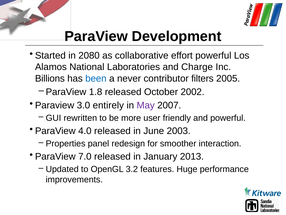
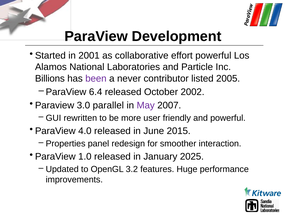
2080: 2080 -> 2001 (89, 55)
Charge: Charge -> Particle (197, 67)
been colour: blue -> purple (96, 78)
filters: filters -> listed (202, 78)
1.8: 1.8 -> 6.4 (96, 92)
entirely: entirely -> parallel (108, 105)
2003: 2003 -> 2015 (179, 131)
7.0: 7.0 -> 1.0 (85, 156)
2013: 2013 -> 2025 (192, 156)
